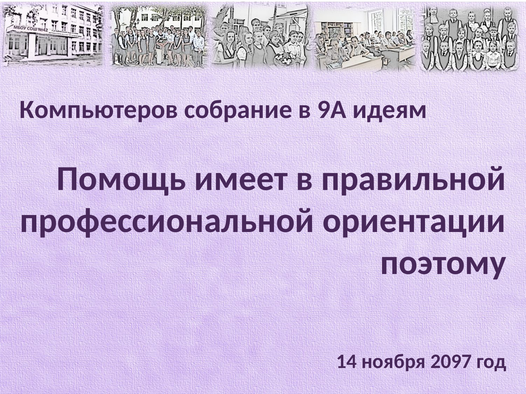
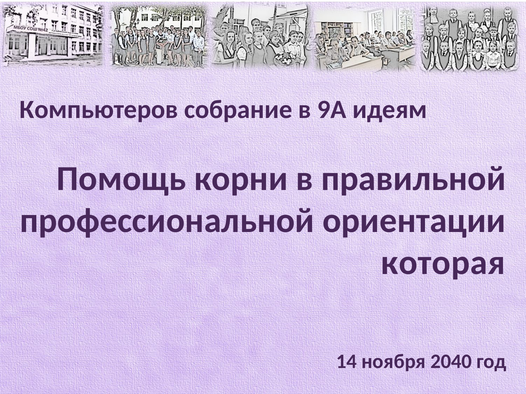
имеет: имеет -> корни (241, 179)
поэтому: поэтому -> которая (443, 263)
2097: 2097 -> 2040 (451, 362)
